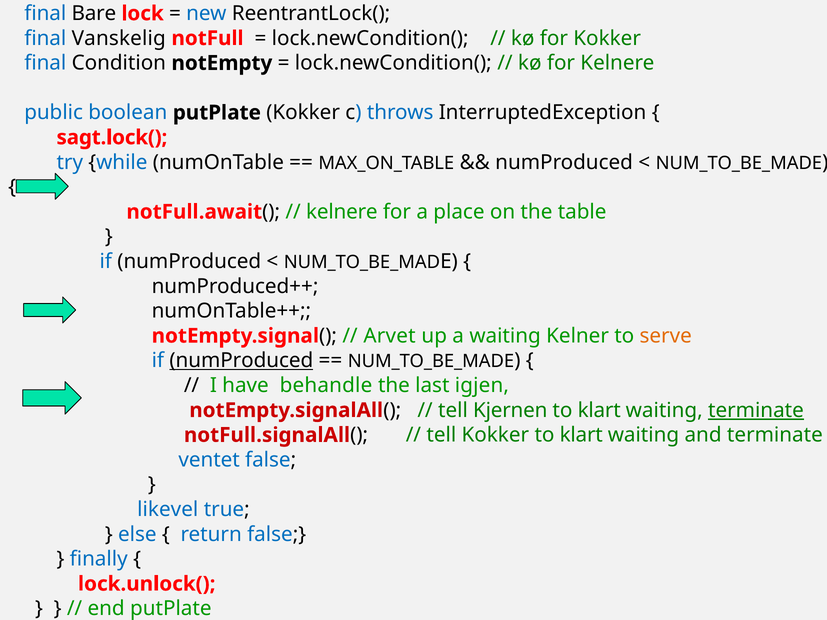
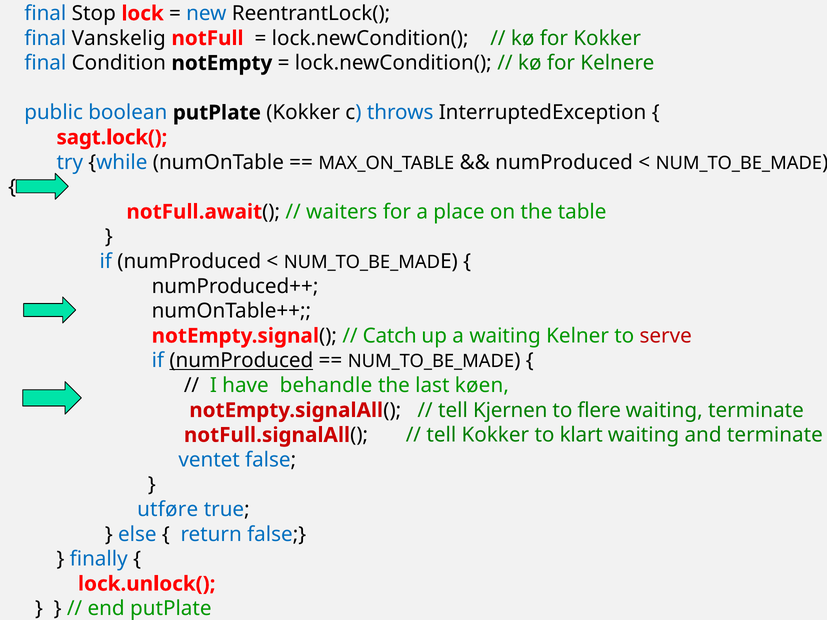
Bare: Bare -> Stop (94, 13)
kelnere: kelnere -> waiters (342, 212)
Arvet: Arvet -> Catch (390, 336)
serve colour: orange -> red (666, 336)
igjen: igjen -> køen (482, 386)
klart: klart -> flere (599, 410)
terminate underline: present -> none (756, 410)
likevel: likevel -> utføre (168, 510)
